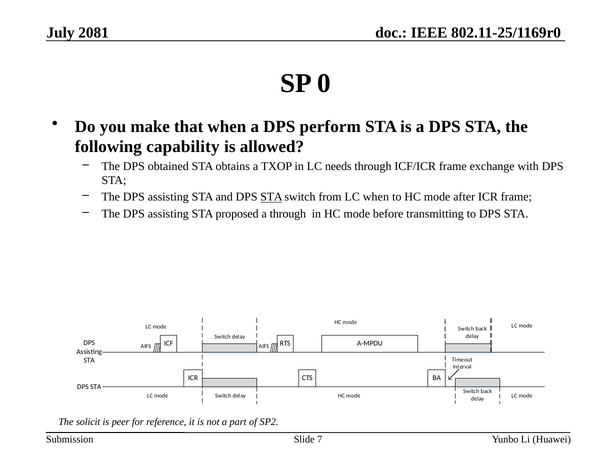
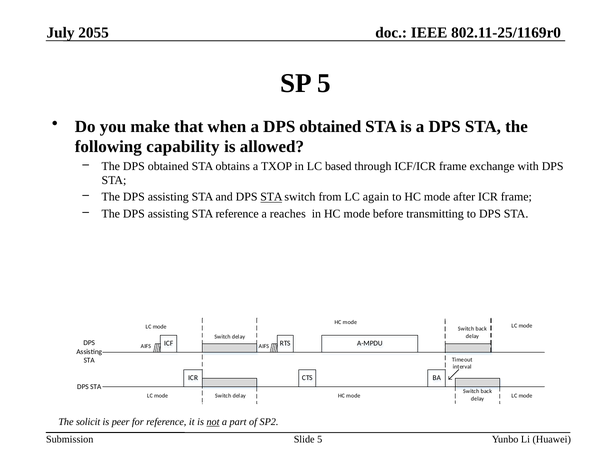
2081: 2081 -> 2055 (94, 33)
SP 0: 0 -> 5 (324, 83)
a DPS perform: perform -> obtained (330, 126)
needs: needs -> based (338, 166)
LC when: when -> again (376, 197)
STA proposed: proposed -> reference (237, 214)
a through: through -> reaches (288, 214)
not underline: none -> present (213, 422)
Slide 7: 7 -> 5 (320, 439)
